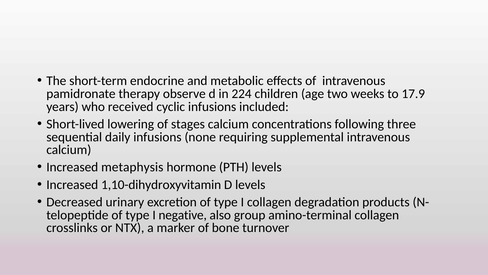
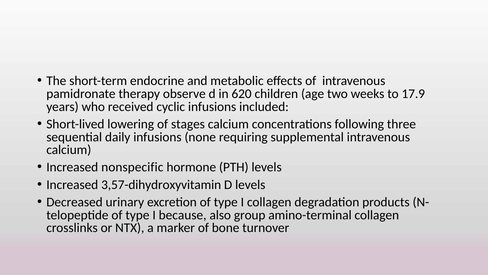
224: 224 -> 620 (242, 94)
metaphysis: metaphysis -> nonspecific (132, 167)
1,10-dihydroxyvitamin: 1,10-dihydroxyvitamin -> 3,57-dihydroxyvitamin (161, 184)
negative: negative -> because (183, 215)
